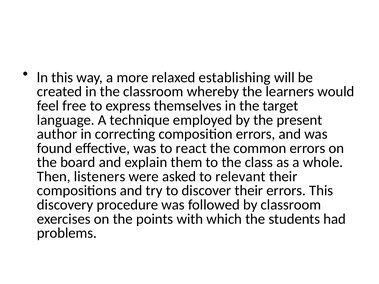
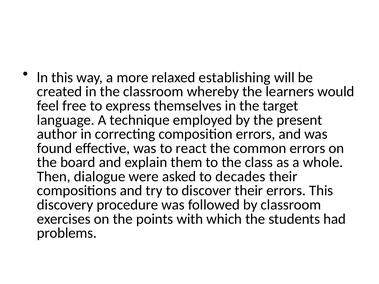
listeners: listeners -> dialogue (100, 177)
relevant: relevant -> decades (240, 177)
